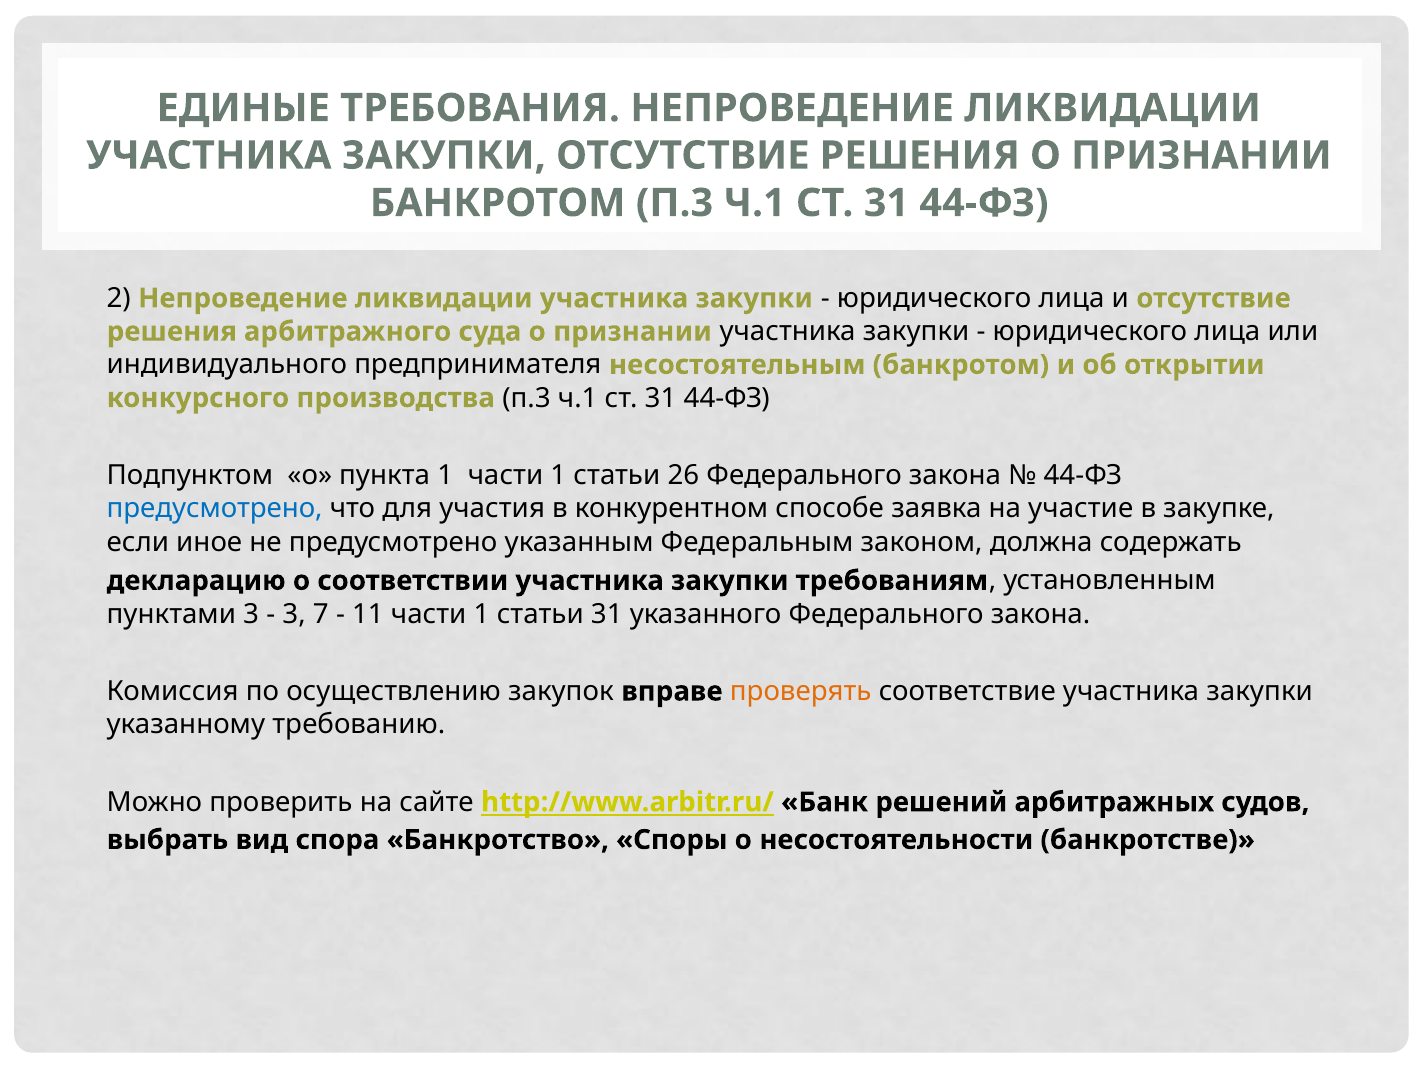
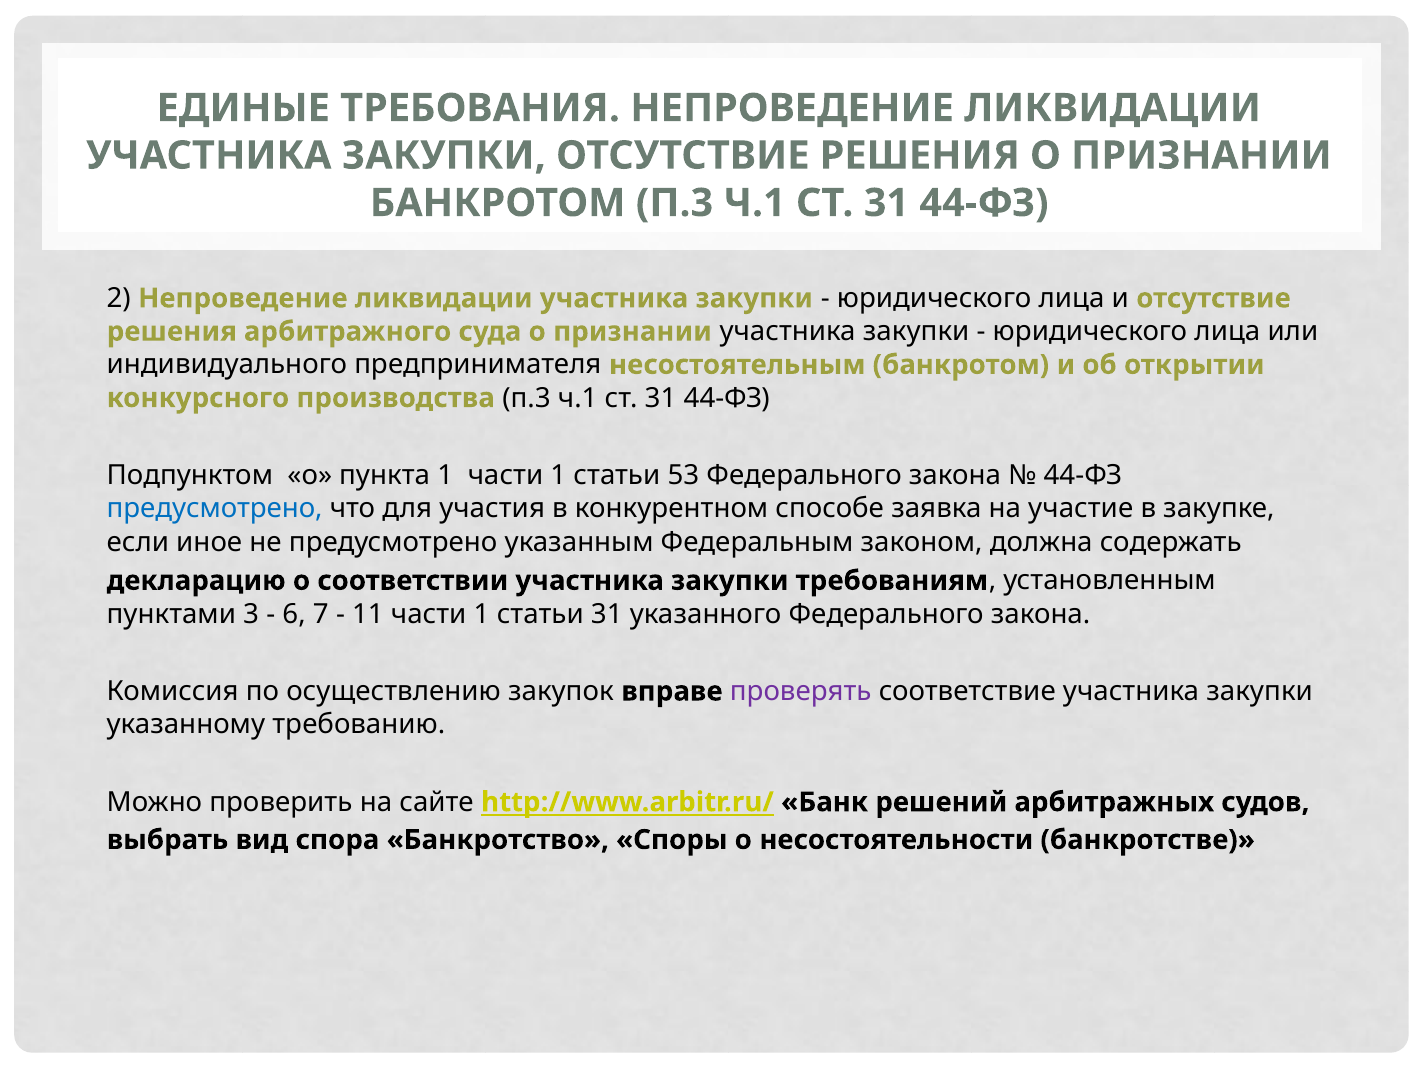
26: 26 -> 53 (683, 476)
3: 3 -> 6 (294, 614)
проверять colour: orange -> purple (801, 692)
